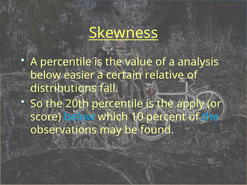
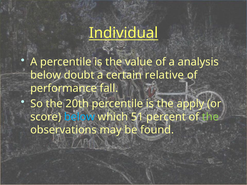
Skewness: Skewness -> Individual (124, 33)
easier: easier -> doubt (79, 75)
distributions: distributions -> performance (64, 88)
10: 10 -> 51 (137, 117)
the colour: light blue -> light green (210, 117)
